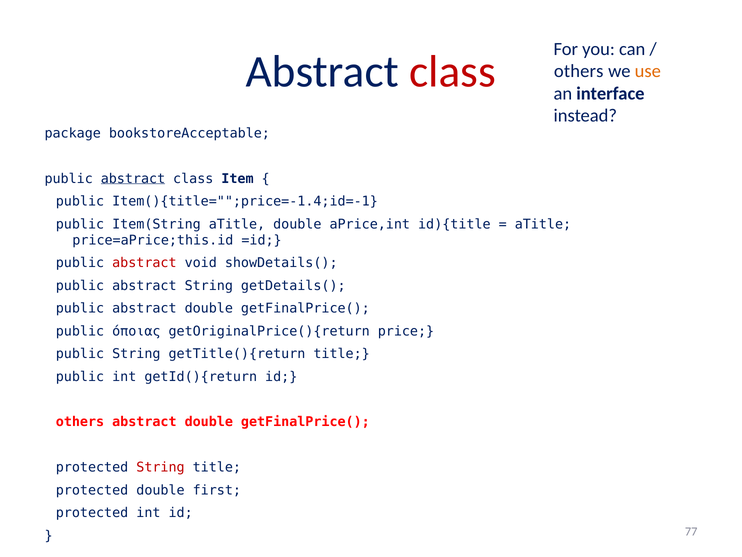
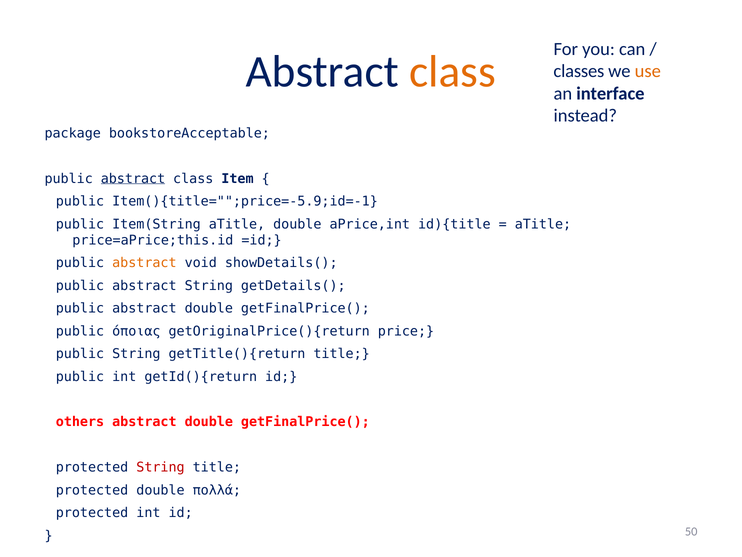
class colour: red -> orange (453, 72)
others: others -> classes (579, 71)
Item(){title="";price=-1.4;id=-1: Item(){title="";price=-1.4;id=-1 -> Item(){title="";price=-5.9;id=-1 (245, 201)
abstract colour: red -> orange (144, 263)
first: first -> πολλά (217, 490)
77: 77 -> 50 (691, 531)
